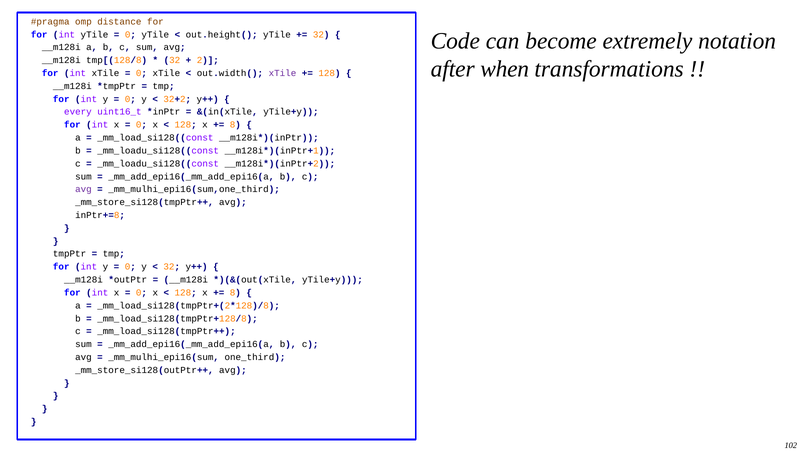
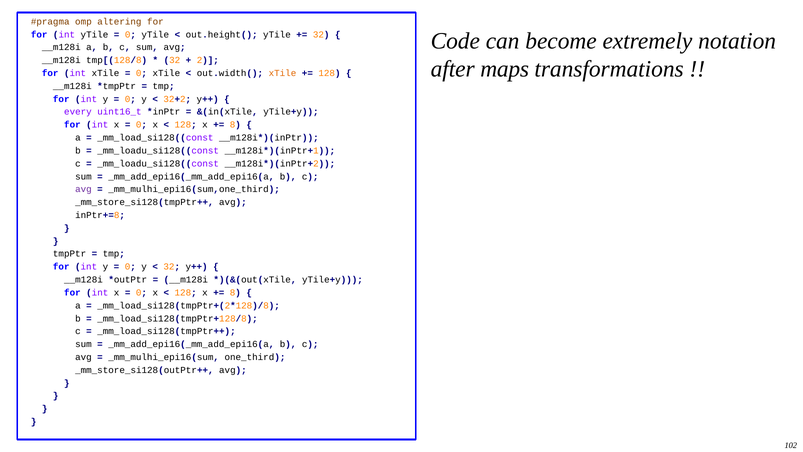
distance: distance -> altering (119, 22)
when: when -> maps (505, 69)
xTile colour: purple -> orange (282, 73)
